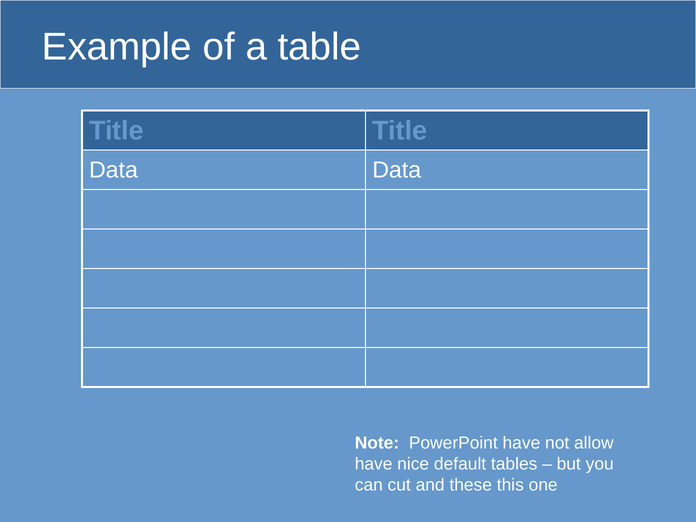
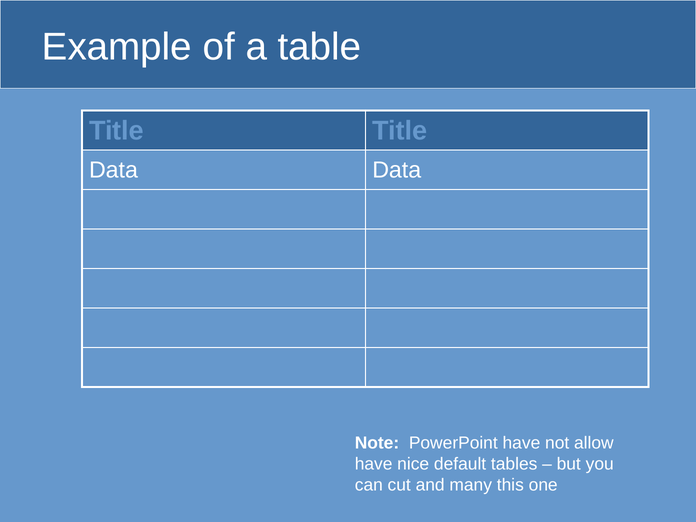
these: these -> many (471, 485)
